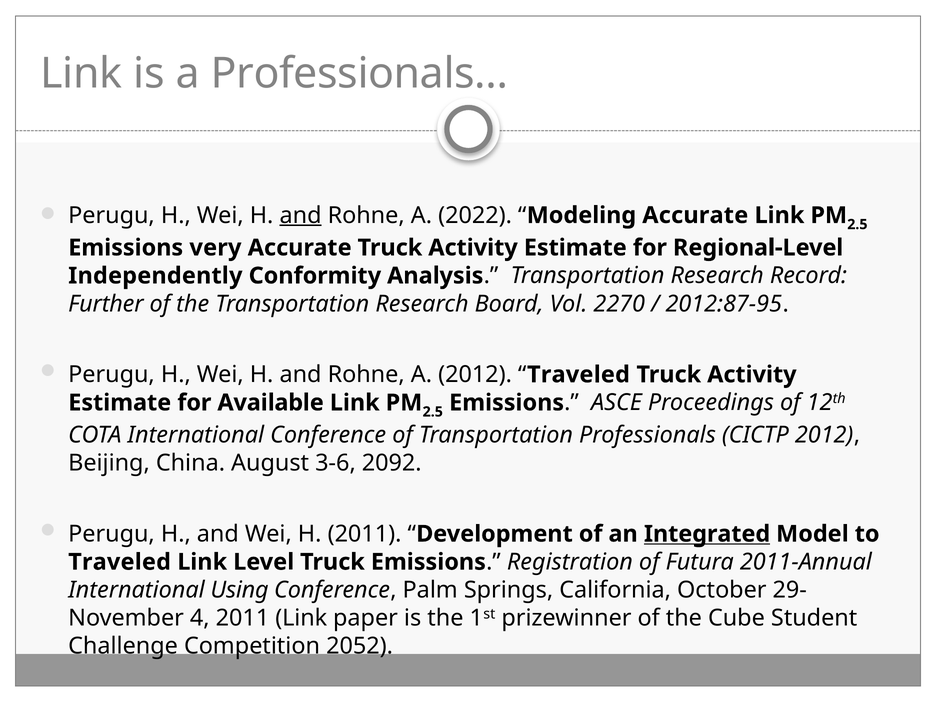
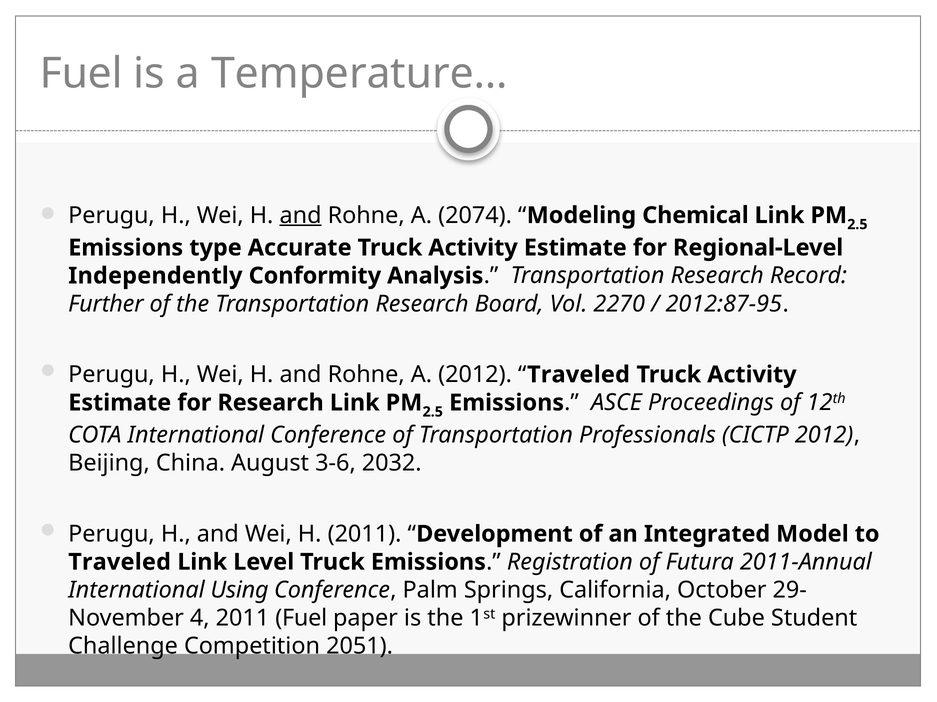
Link: Link -> Fuel (81, 74)
Professionals…: Professionals… -> Temperature… (359, 74)
2022: 2022 -> 2074 (475, 216)
Modeling Accurate: Accurate -> Chemical (695, 216)
very: very -> type (216, 248)
for Available: Available -> Research (271, 403)
2092: 2092 -> 2032 (392, 464)
Integrated underline: present -> none (707, 534)
2011 Link: Link -> Fuel (301, 619)
2052: 2052 -> 2051 (360, 647)
